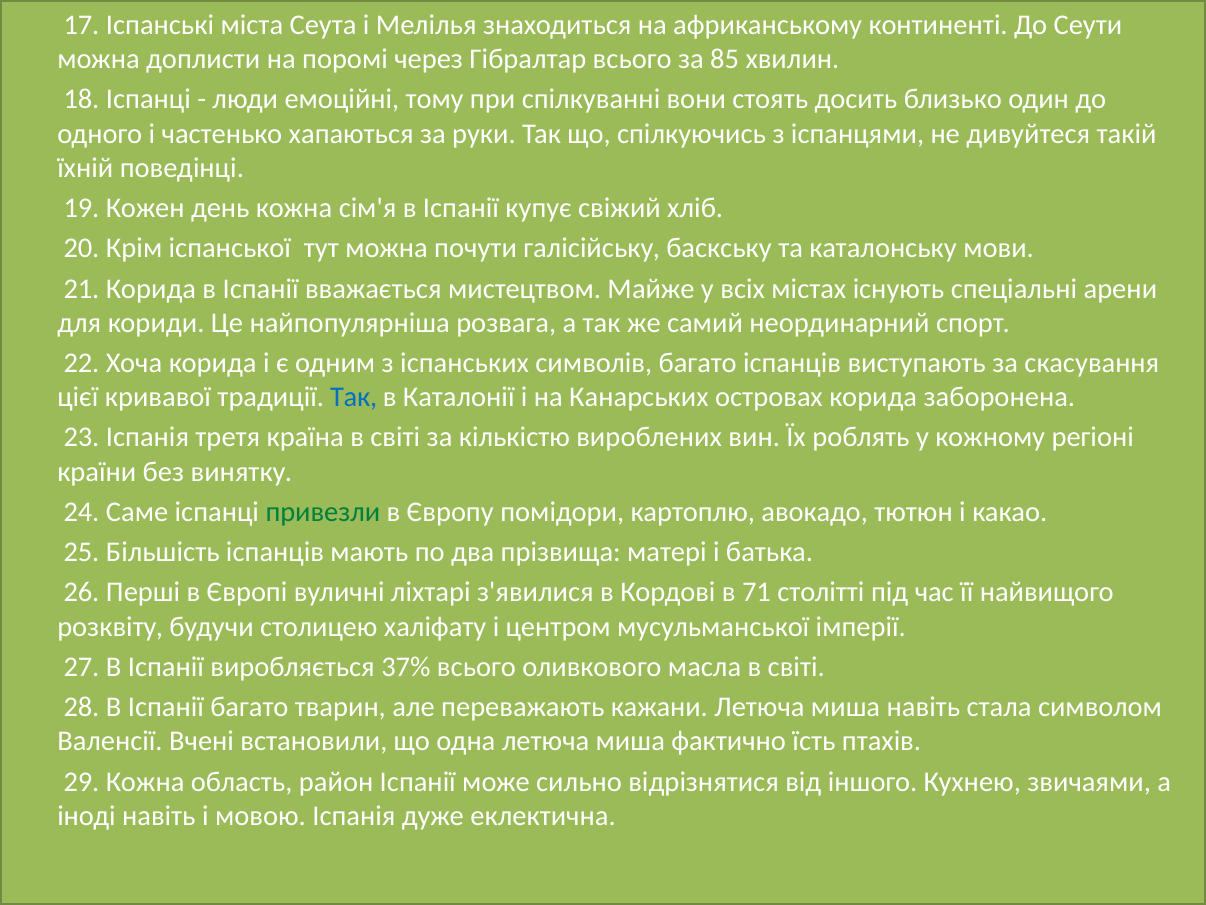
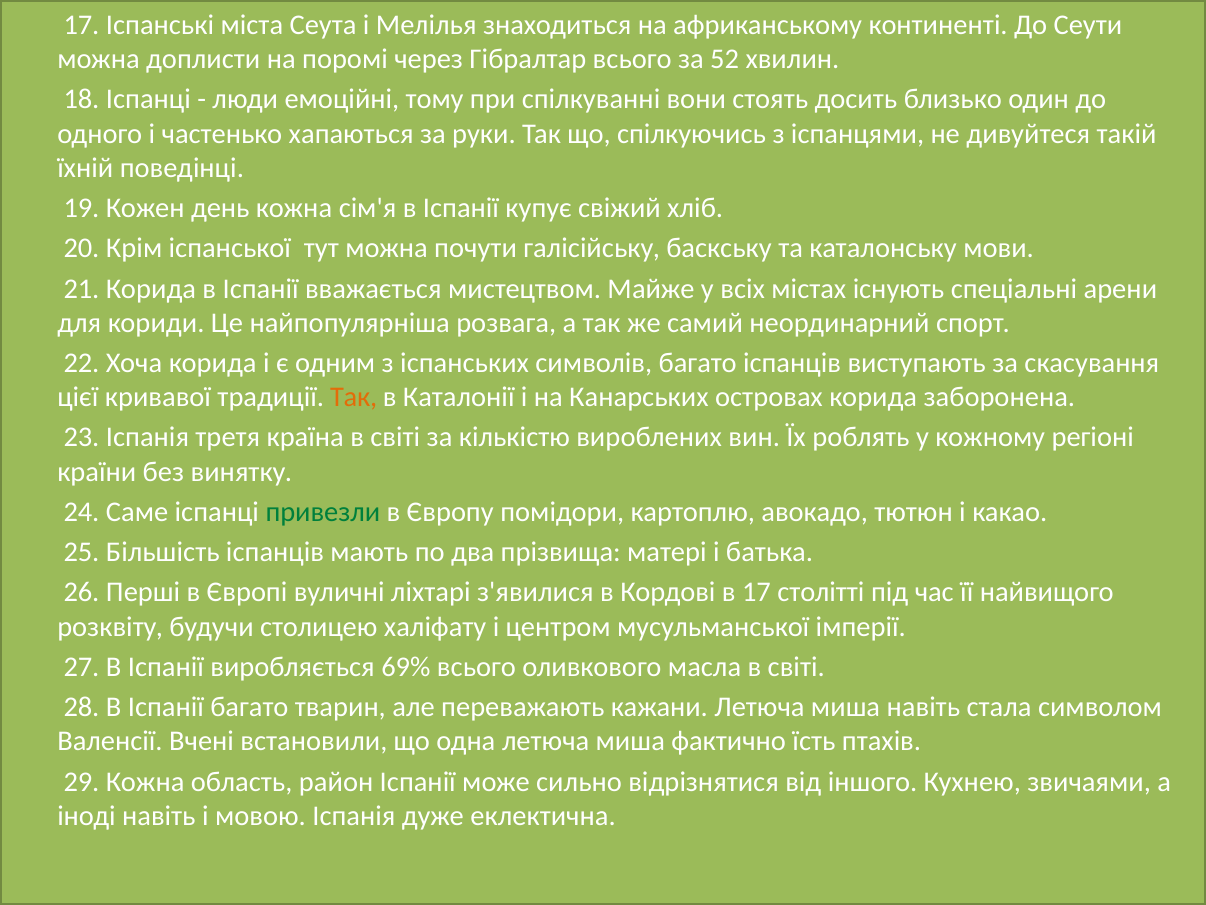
85: 85 -> 52 (725, 59)
Так colour: blue -> orange (354, 397)
в 71: 71 -> 17 (756, 592)
37%: 37% -> 69% (406, 667)
